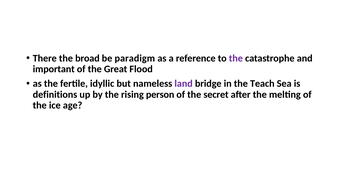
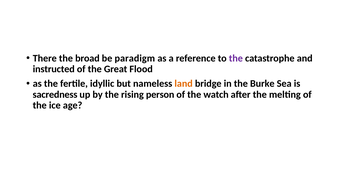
important: important -> instructed (54, 69)
land colour: purple -> orange (184, 84)
Teach: Teach -> Burke (262, 84)
definitions: definitions -> sacredness (55, 95)
secret: secret -> watch (216, 95)
